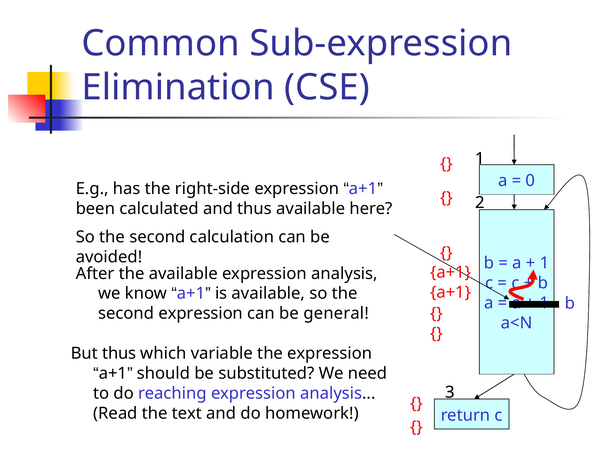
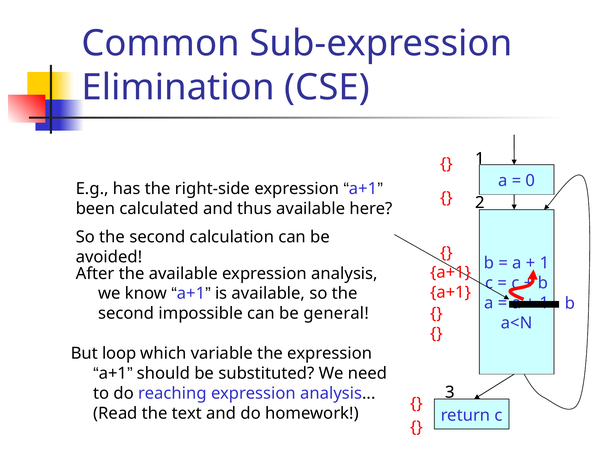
second expression: expression -> impossible (201, 314)
But thus: thus -> loop (119, 354)
